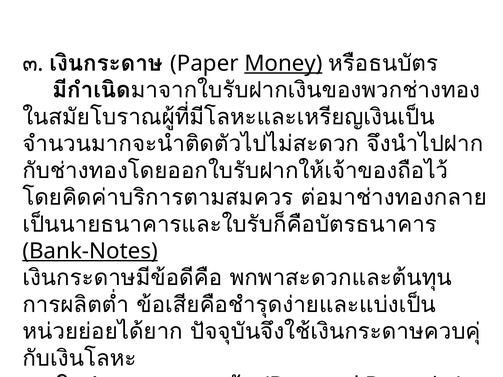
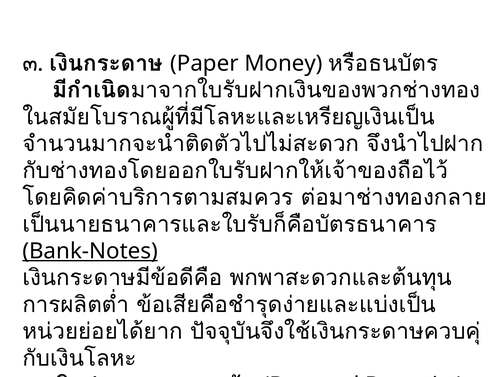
Money underline: present -> none (283, 63)
